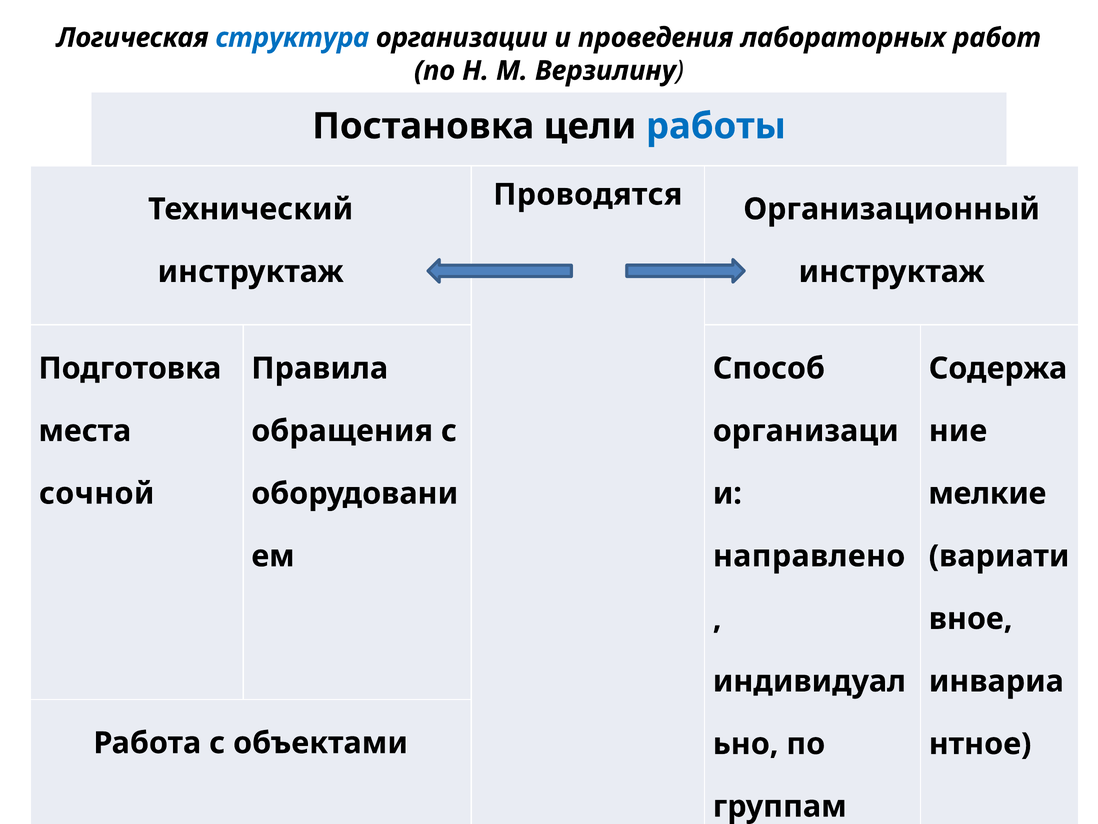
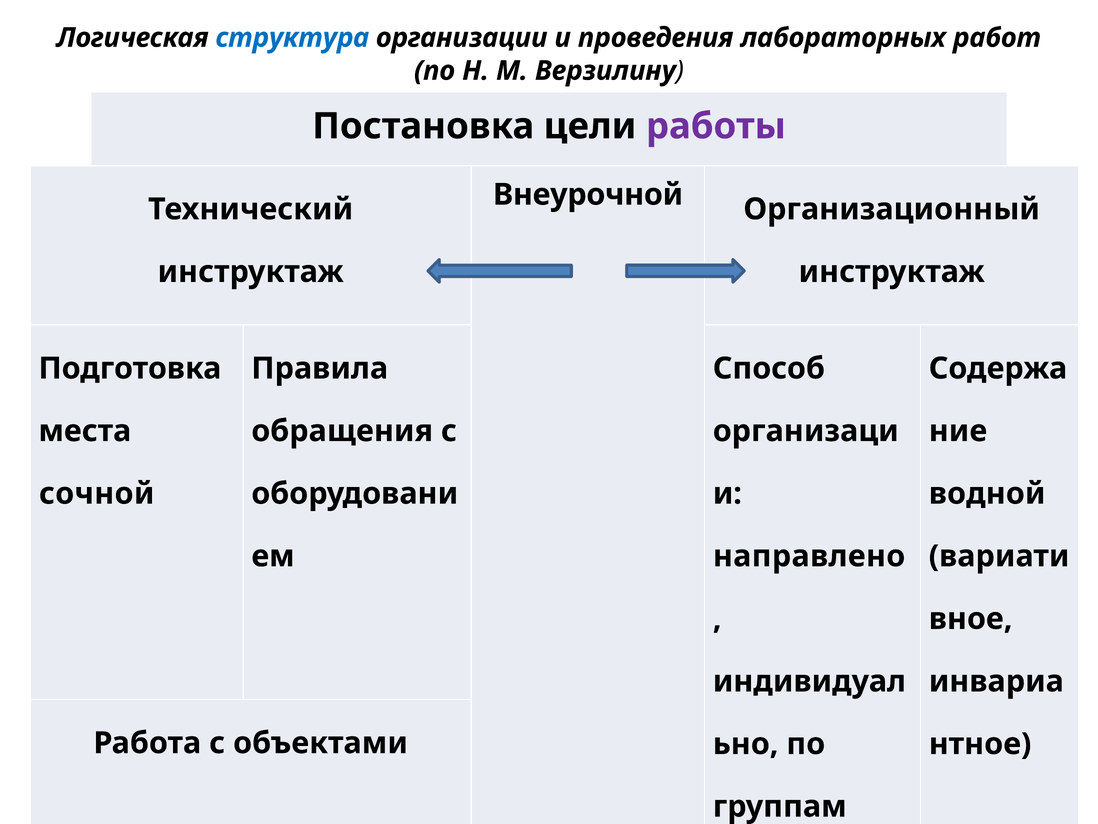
работы colour: blue -> purple (716, 126)
Проводятся: Проводятся -> Внеурочной (588, 194)
мелкие: мелкие -> водной (987, 493)
